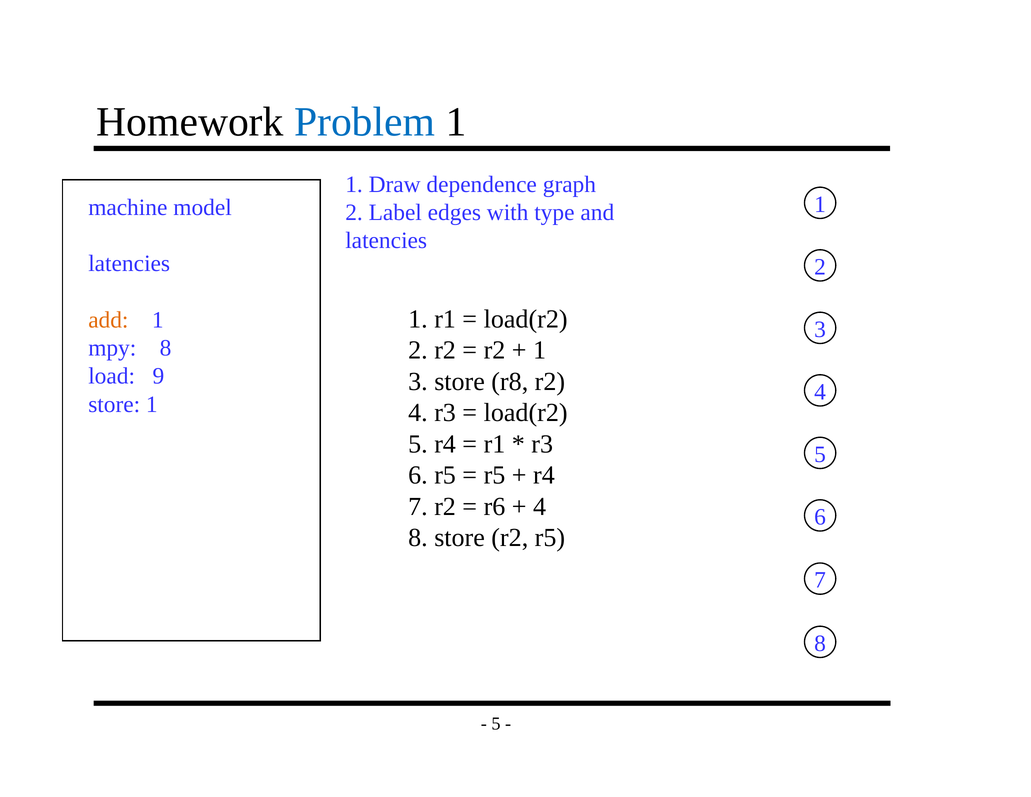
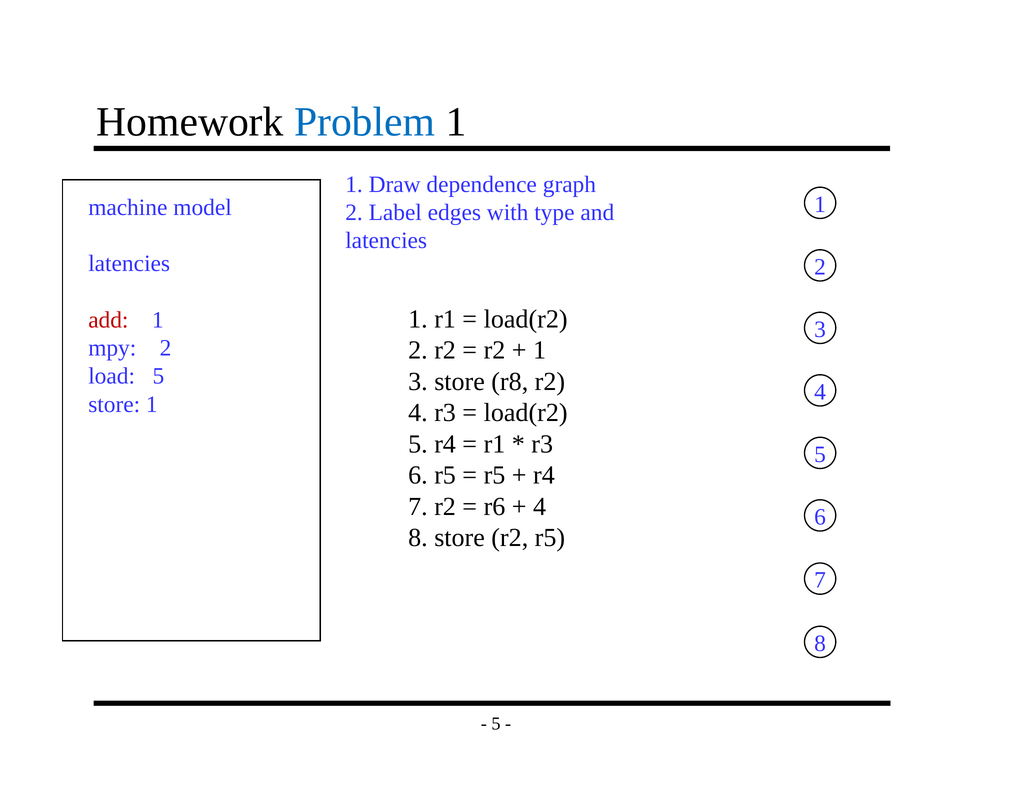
add colour: orange -> red (108, 320)
mpy 8: 8 -> 2 (166, 348)
load 9: 9 -> 5 (158, 376)
